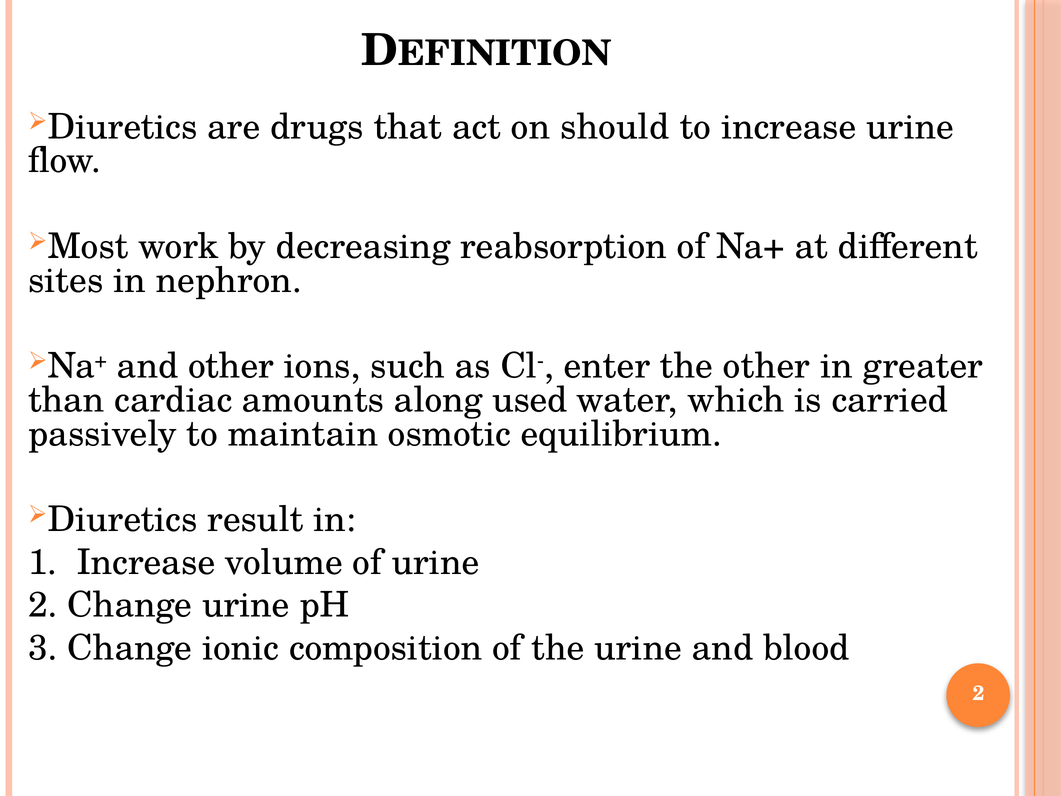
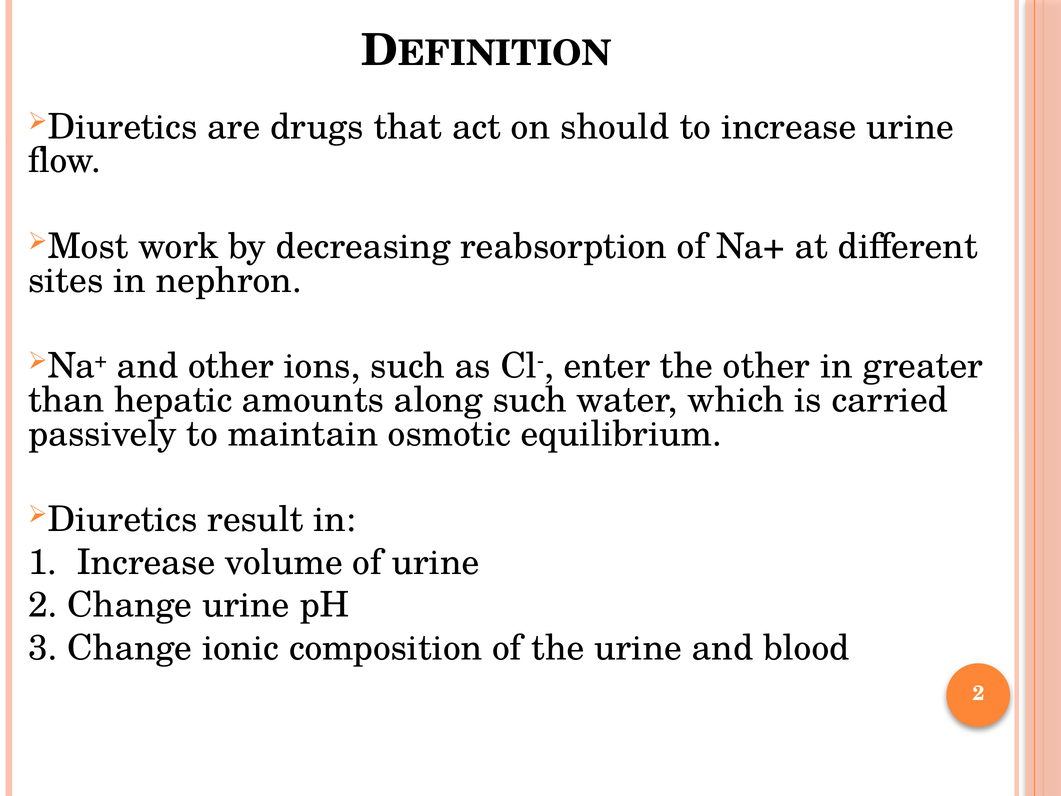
cardiac: cardiac -> hepatic (173, 400)
along used: used -> such (530, 400)
